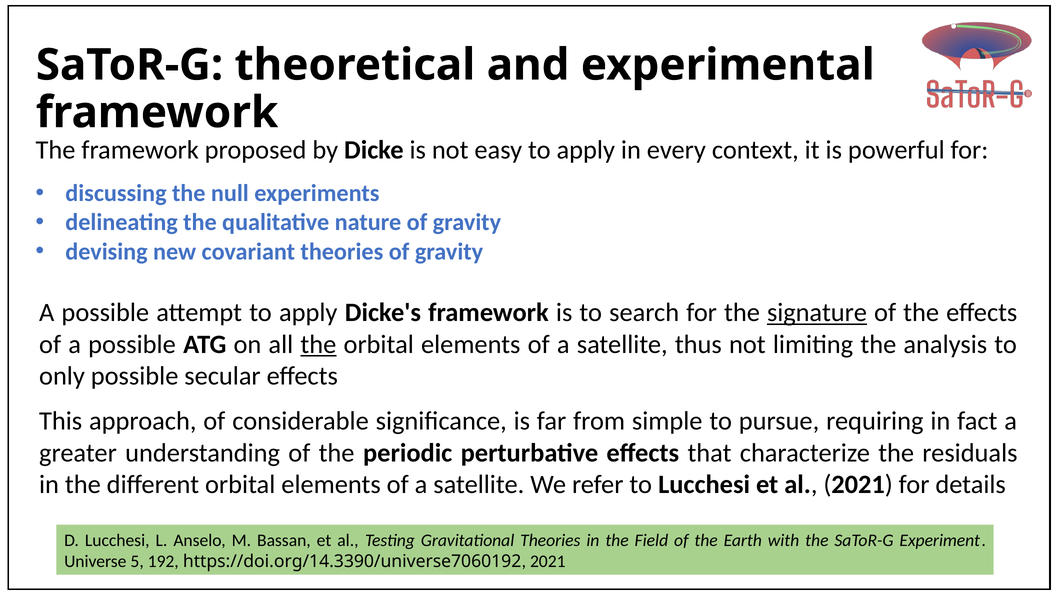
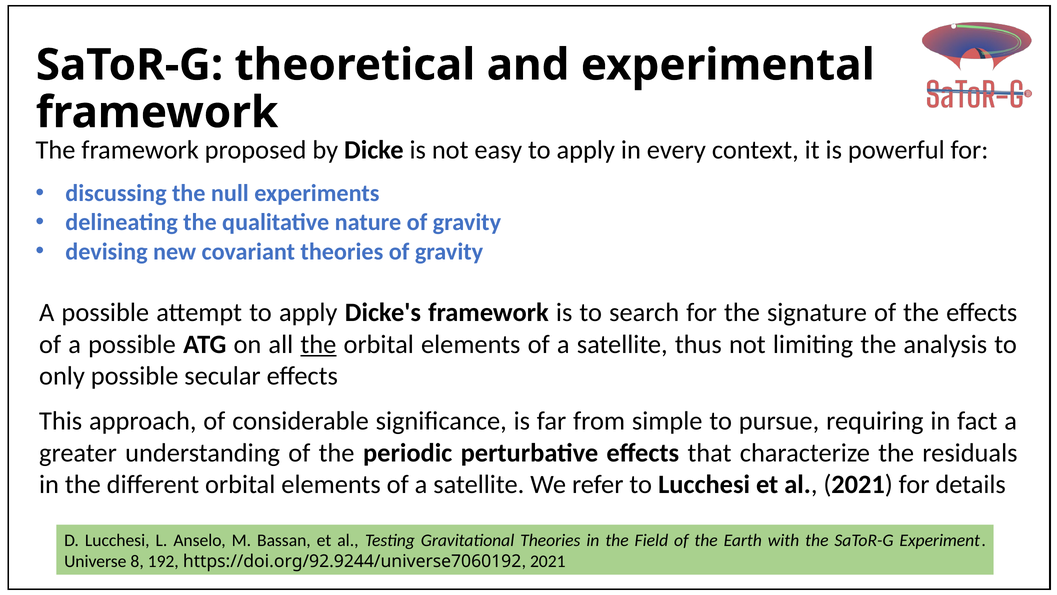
signature underline: present -> none (817, 313)
5: 5 -> 8 (137, 561)
https://doi.org/14.3390/universe7060192: https://doi.org/14.3390/universe7060192 -> https://doi.org/92.9244/universe7060192 (352, 561)
